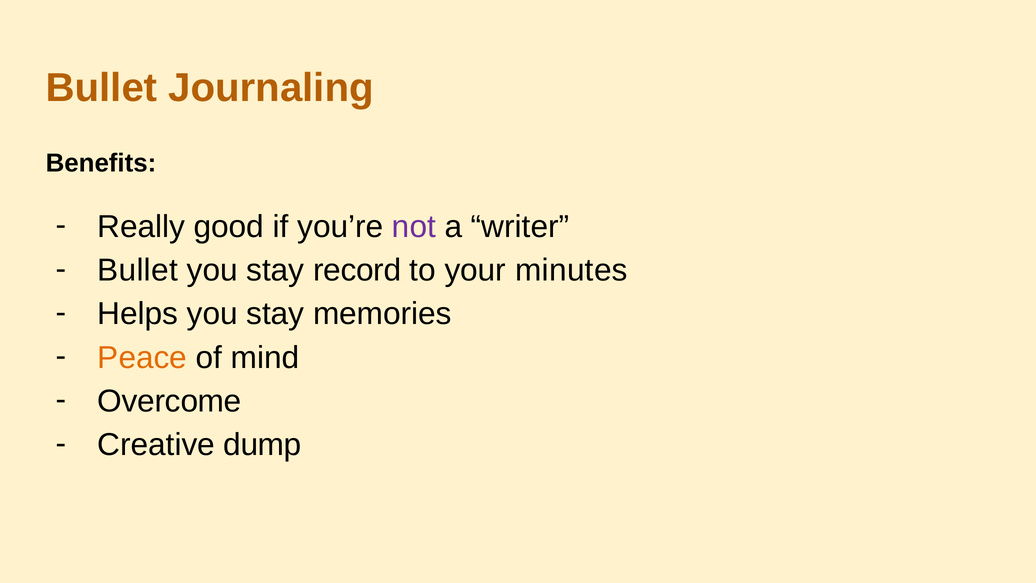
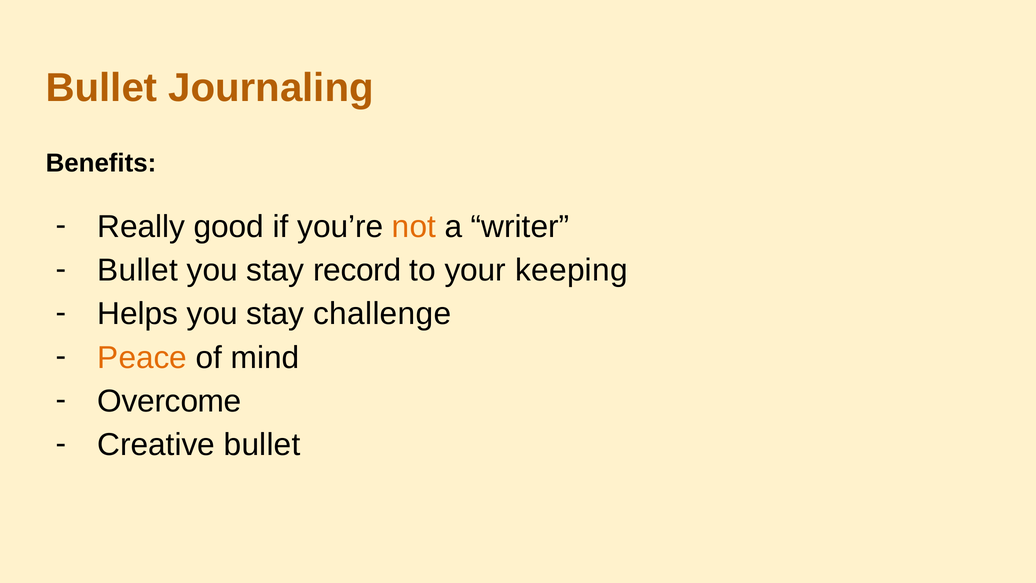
not colour: purple -> orange (414, 227)
minutes: minutes -> keeping (571, 270)
memories: memories -> challenge (382, 314)
Creative dump: dump -> bullet (262, 445)
